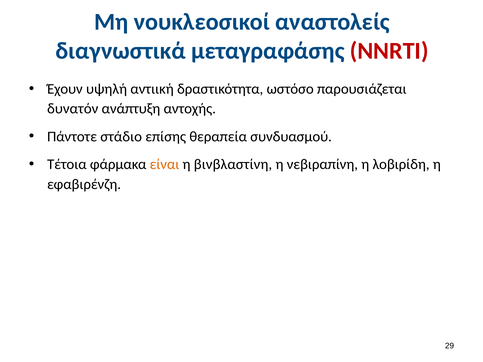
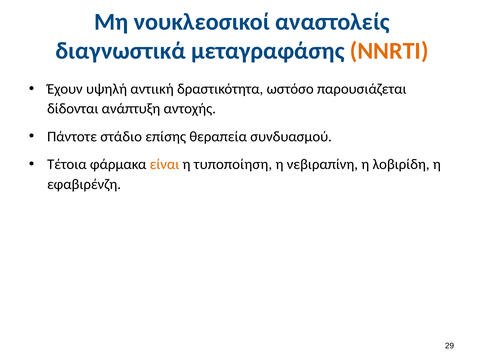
NNRTI colour: red -> orange (389, 51)
δυνατόν: δυνατόν -> δίδονται (73, 109)
βινβλαστίνη: βινβλαστίνη -> τυποποίηση (233, 164)
